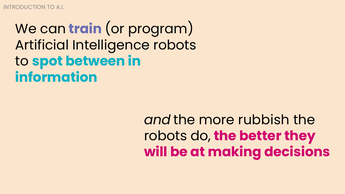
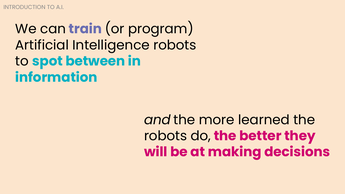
rubbish: rubbish -> learned (264, 120)
